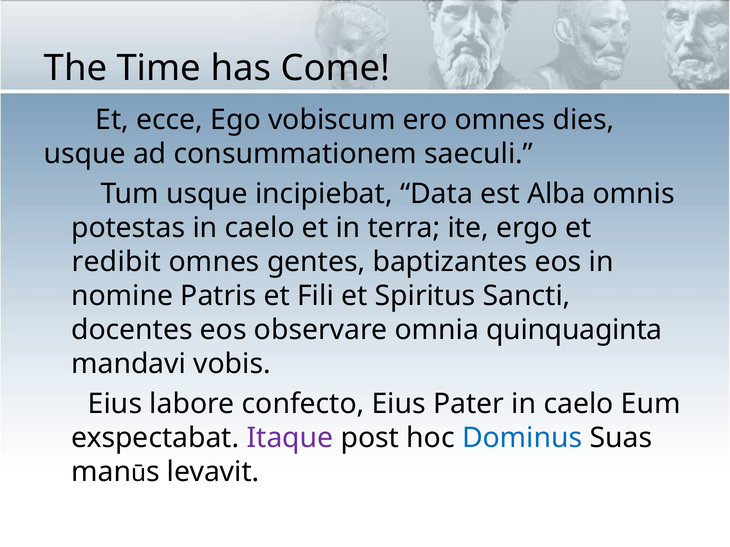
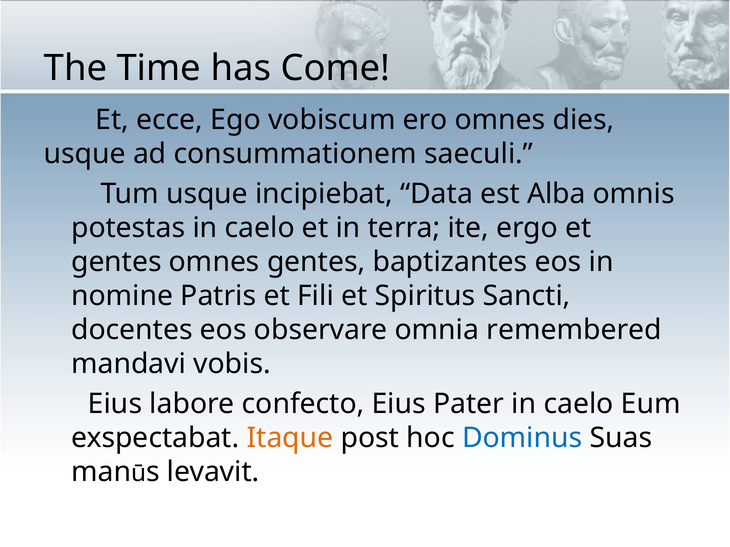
redibit: redibit -> gentes (116, 262)
quinquaginta: quinquaginta -> remembered (574, 330)
Itaque colour: purple -> orange (290, 438)
